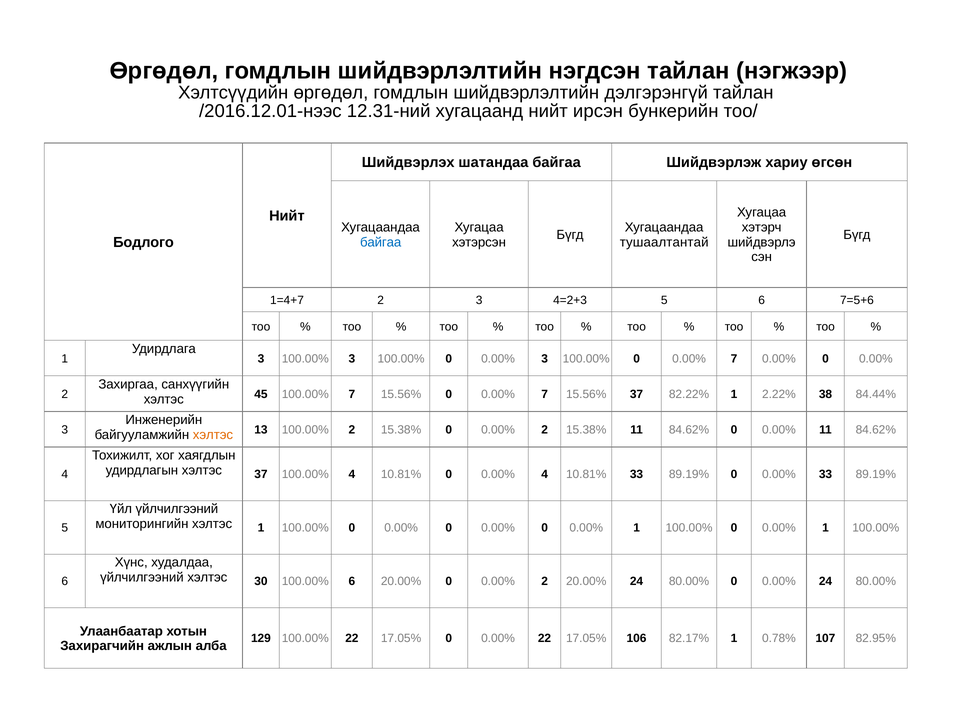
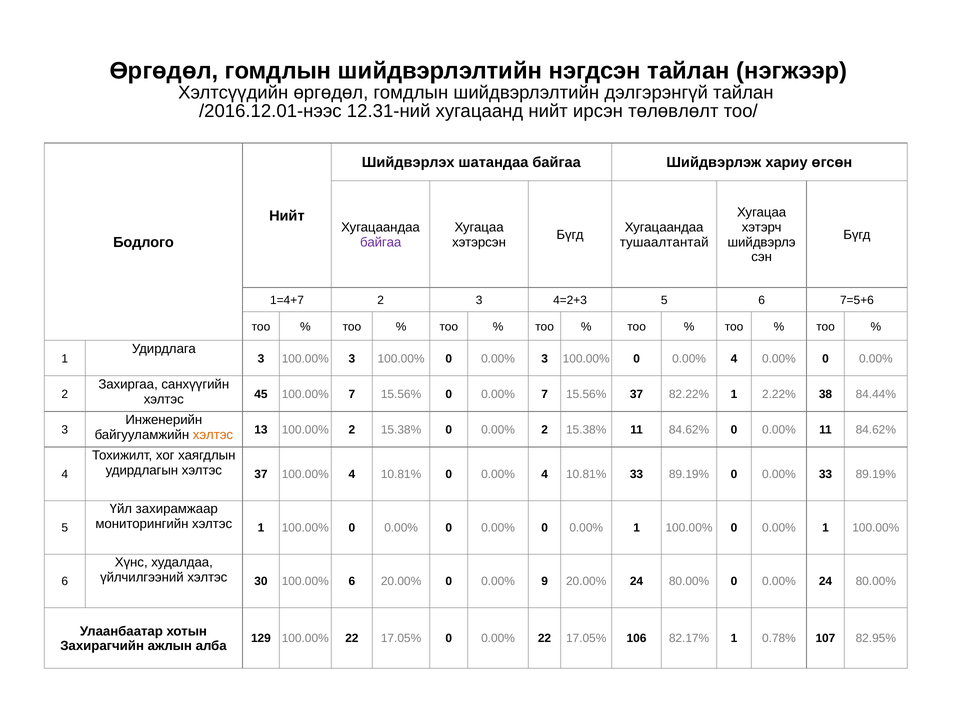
бункерийн: бункерийн -> төлөвлөлт (673, 111)
байгаа colour: blue -> purple (381, 242)
100.00% 0 0.00% 7: 7 -> 4 (734, 359)
Үйл үйлчилгээний: үйлчилгээний -> захирамжаар (177, 509)
20.00% 0 0.00% 2: 2 -> 9 (545, 581)
